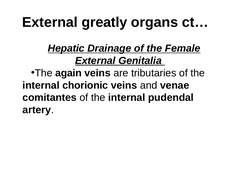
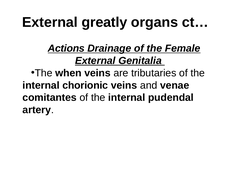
Hepatic: Hepatic -> Actions (66, 48)
again: again -> when (68, 73)
